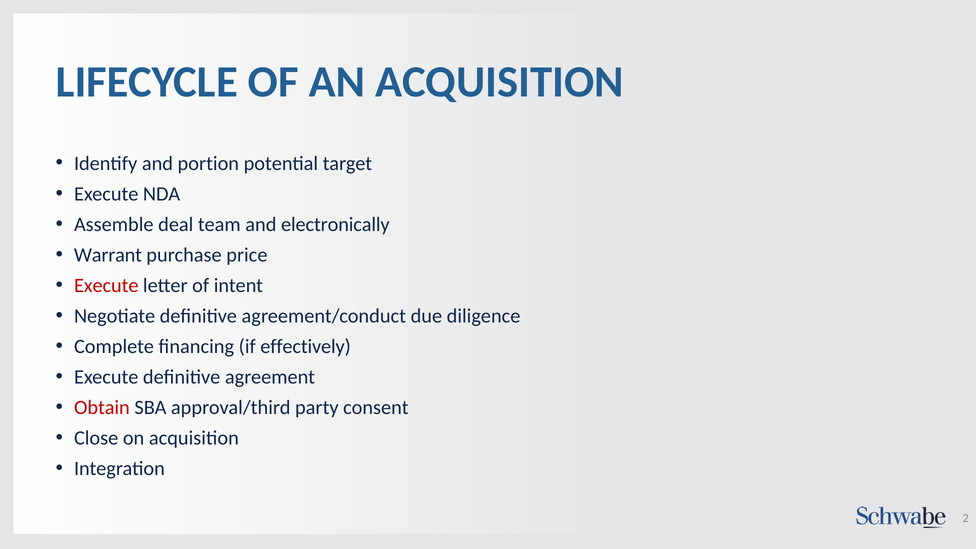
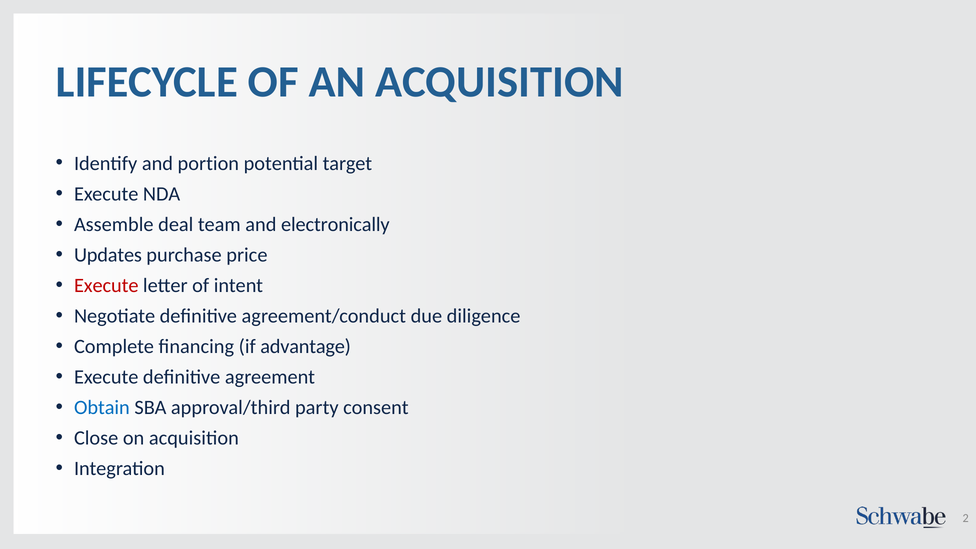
Warrant: Warrant -> Updates (108, 255)
effectively: effectively -> advantage (306, 347)
Obtain colour: red -> blue (102, 408)
